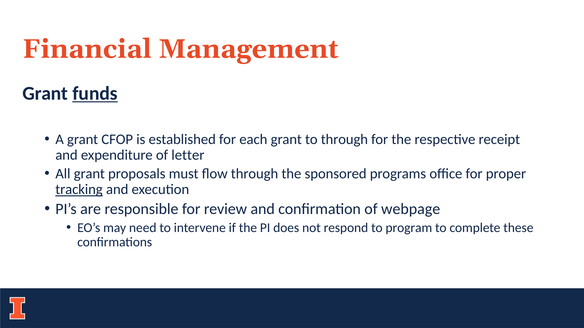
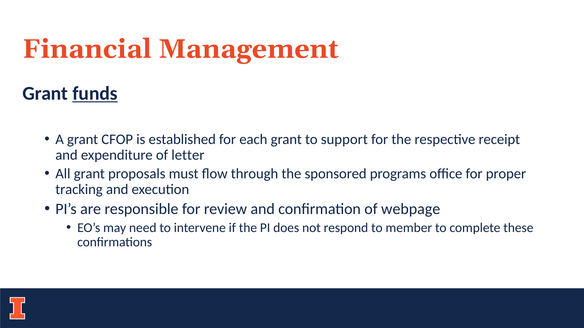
to through: through -> support (344, 139)
tracking underline: present -> none (79, 190)
program: program -> member (409, 228)
